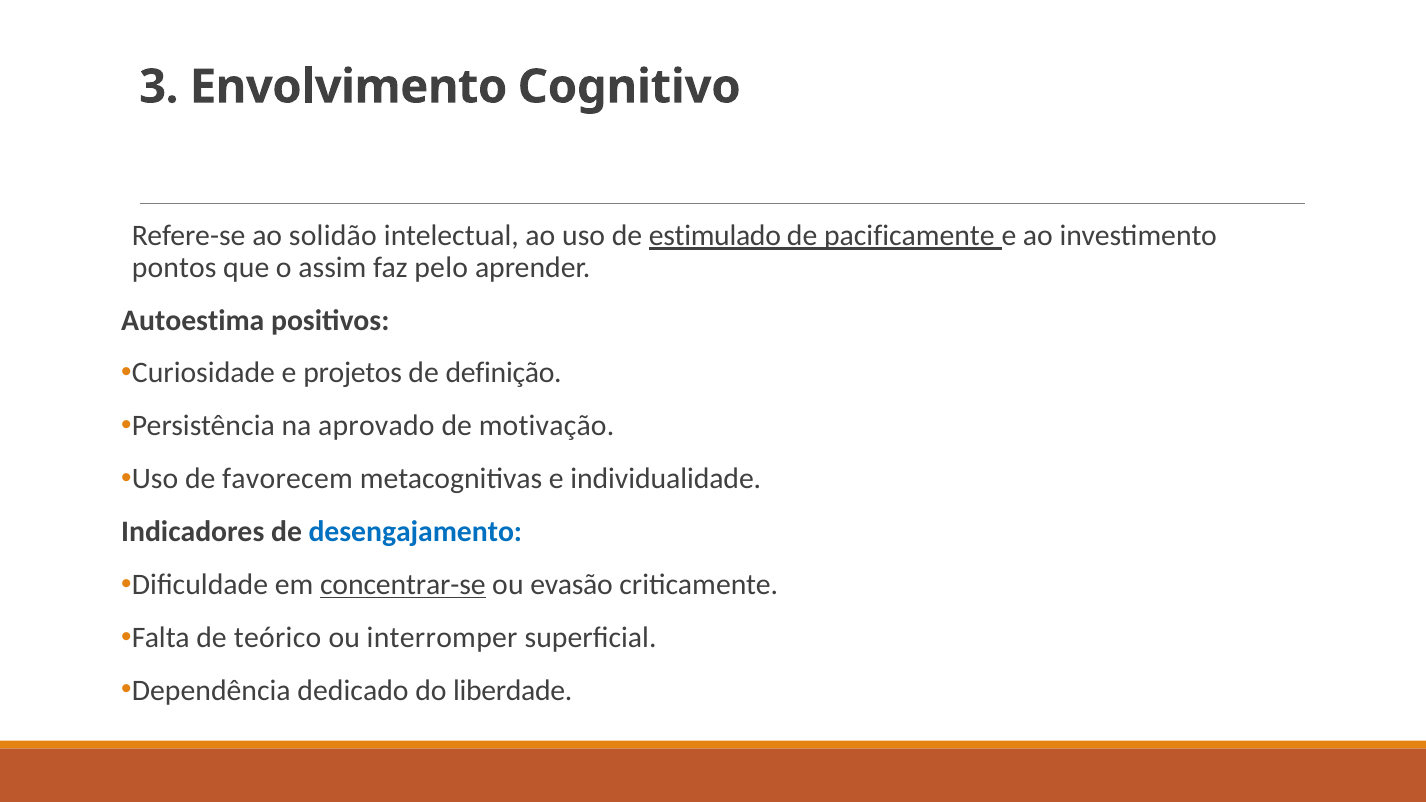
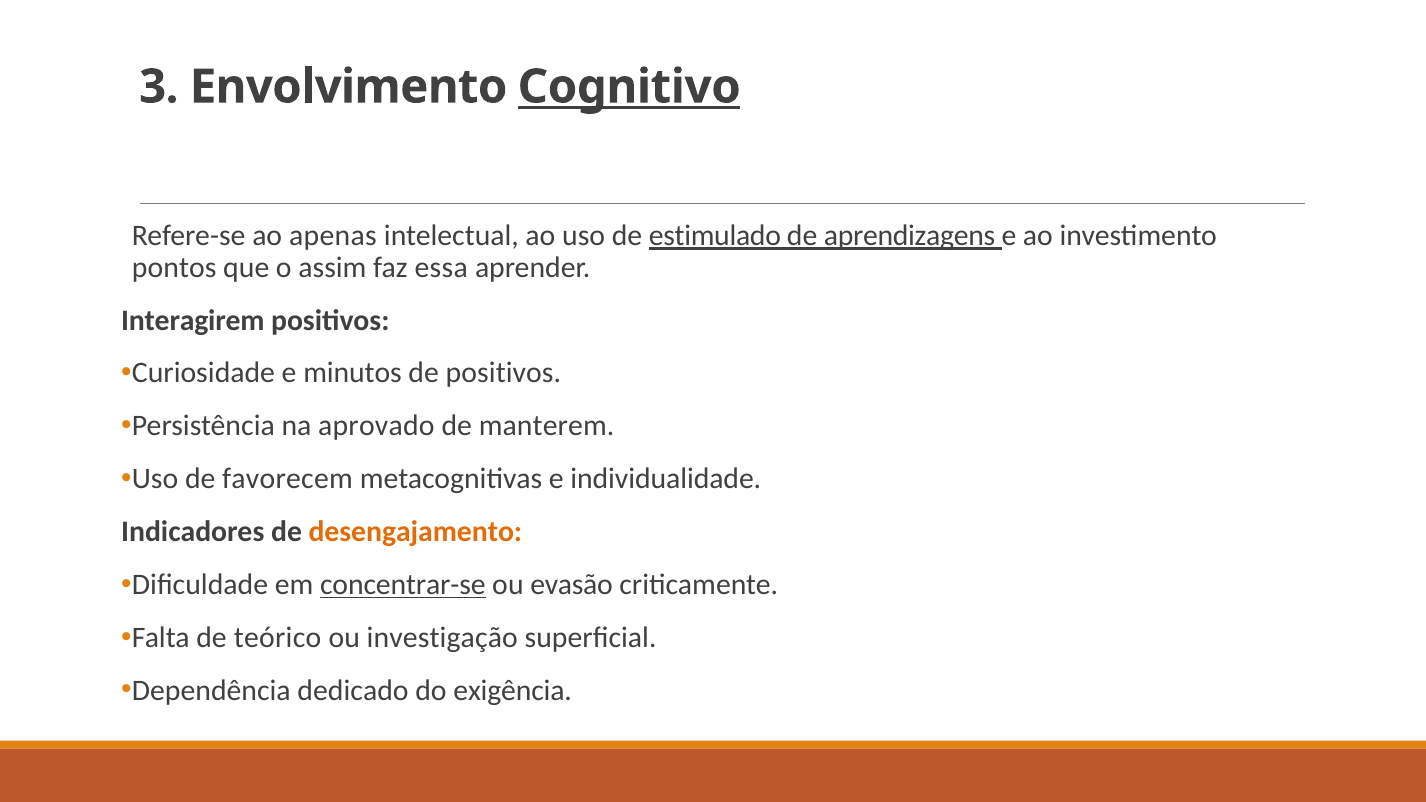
Cognitivo underline: none -> present (629, 87)
solidão: solidão -> apenas (333, 235)
pacificamente: pacificamente -> aprendizagens (910, 235)
pelo: pelo -> essa (441, 267)
Autoestima: Autoestima -> Interagirem (193, 320)
projetos: projetos -> minutos (353, 373)
de definição: definição -> positivos (503, 373)
motivação: motivação -> manterem (547, 426)
desengajamento colour: blue -> orange (415, 532)
interromper: interromper -> investigação (442, 638)
liberdade: liberdade -> exigência (513, 690)
